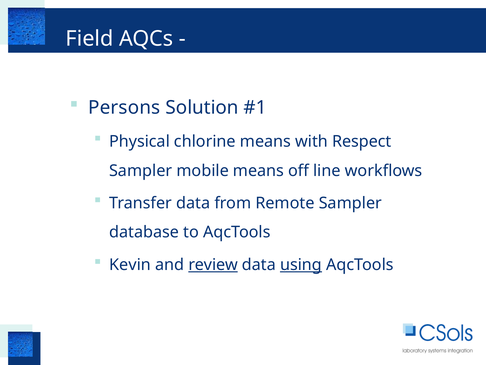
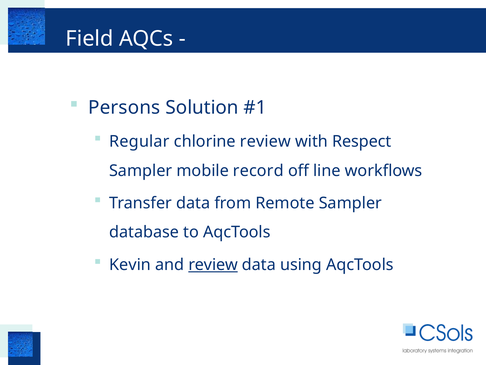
Physical: Physical -> Regular (139, 141)
chlorine means: means -> review (265, 141)
mobile means: means -> record (258, 170)
using underline: present -> none (301, 264)
